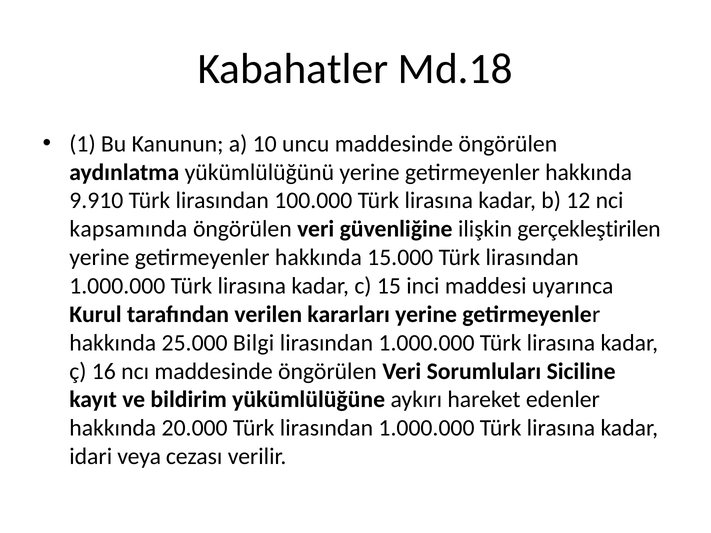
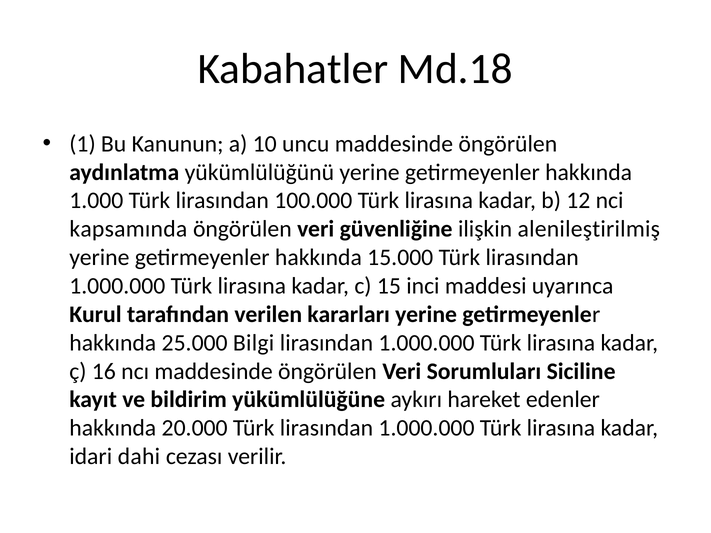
9.910: 9.910 -> 1.000 (96, 201)
gerçekleştirilen: gerçekleştirilen -> alenileştirilmiş (589, 229)
veya: veya -> dahi (139, 457)
